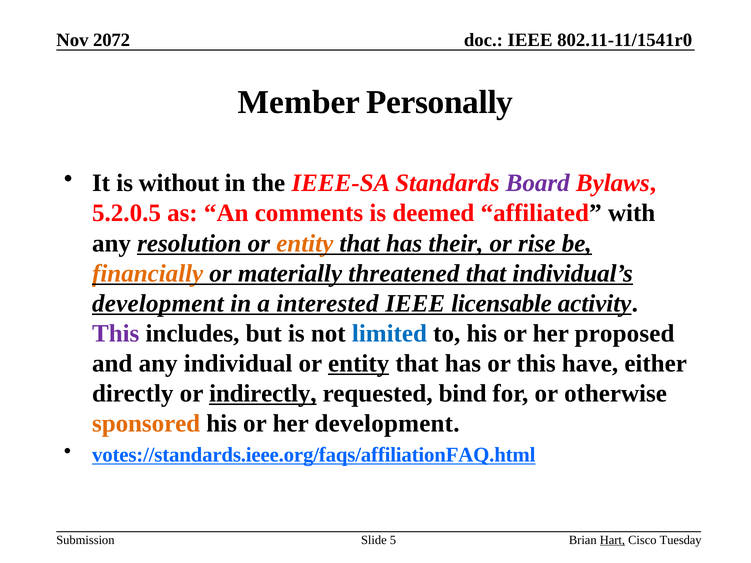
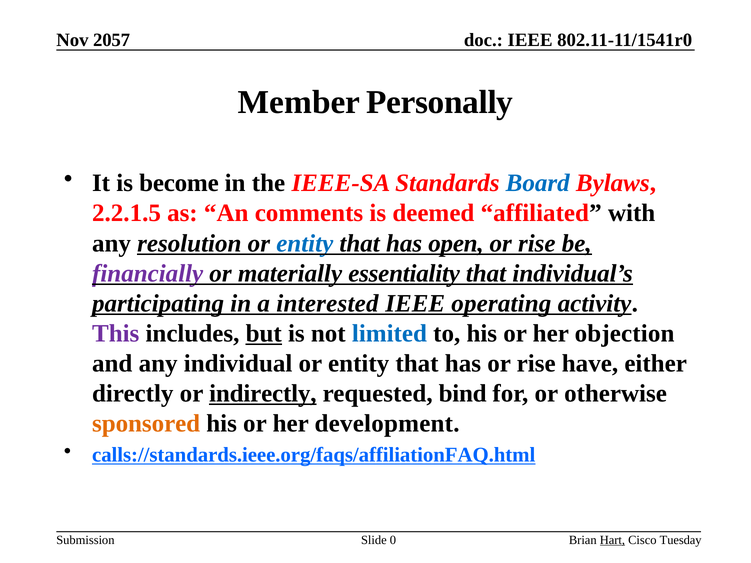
2072: 2072 -> 2057 (112, 40)
without: without -> become (179, 183)
Board colour: purple -> blue (538, 183)
5.2.0.5: 5.2.0.5 -> 2.2.1.5 (127, 213)
entity colour: orange -> blue (305, 243)
their: their -> open (456, 243)
financially colour: orange -> purple (148, 273)
threatened: threatened -> essentiality (404, 273)
development: development -> participating (158, 303)
licensable: licensable -> operating (501, 303)
but underline: none -> present (264, 333)
proposed: proposed -> objection (625, 333)
entity underline: present -> none (359, 364)
has or this: this -> rise (536, 364)
votes://standards.ieee.org/faqs/affiliationFAQ.html: votes://standards.ieee.org/faqs/affiliationFAQ.html -> calls://standards.ieee.org/faqs/affiliationFAQ.html (314, 455)
5: 5 -> 0 (393, 540)
